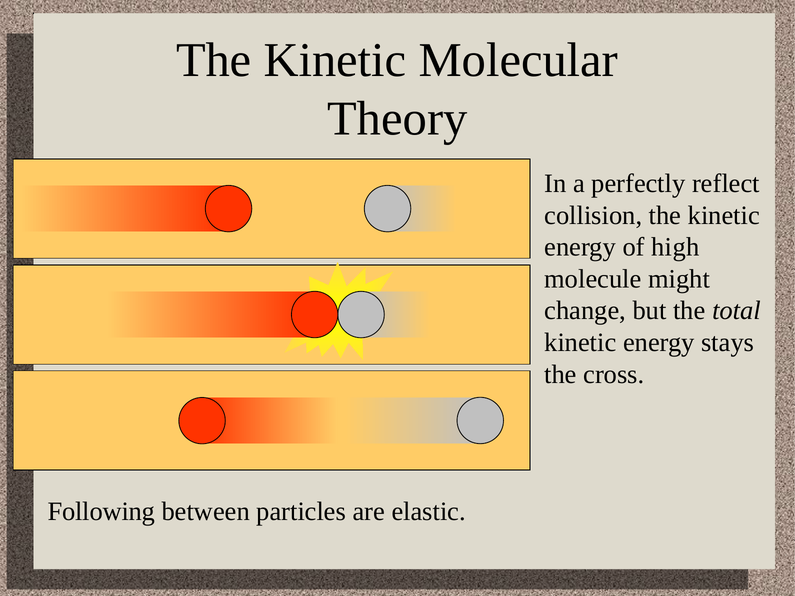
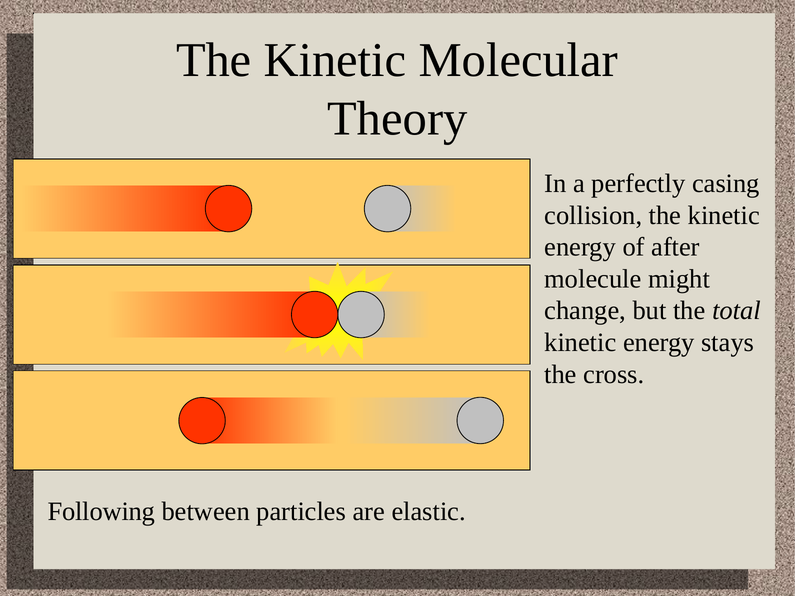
reflect: reflect -> casing (726, 184)
high: high -> after (676, 247)
